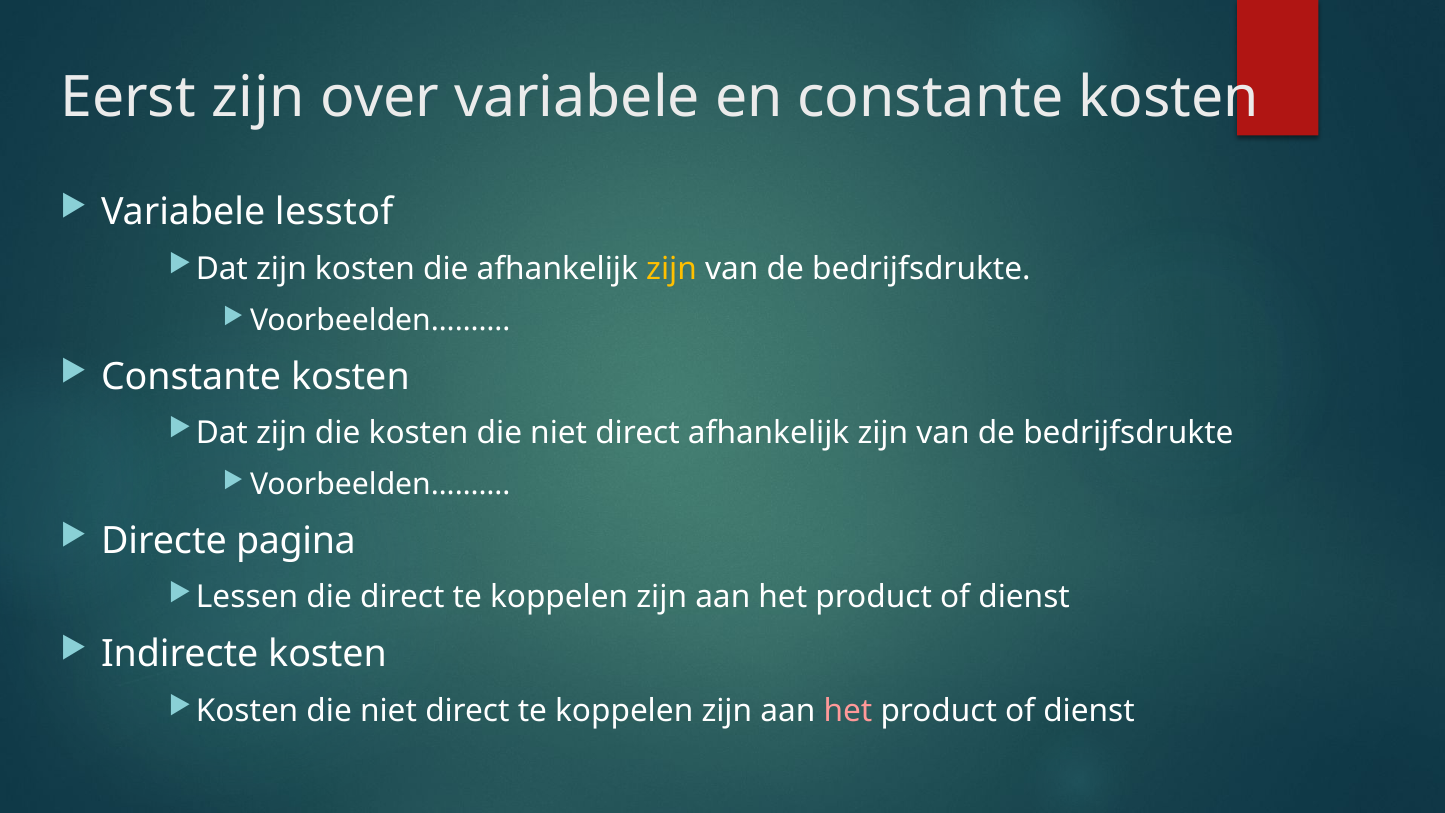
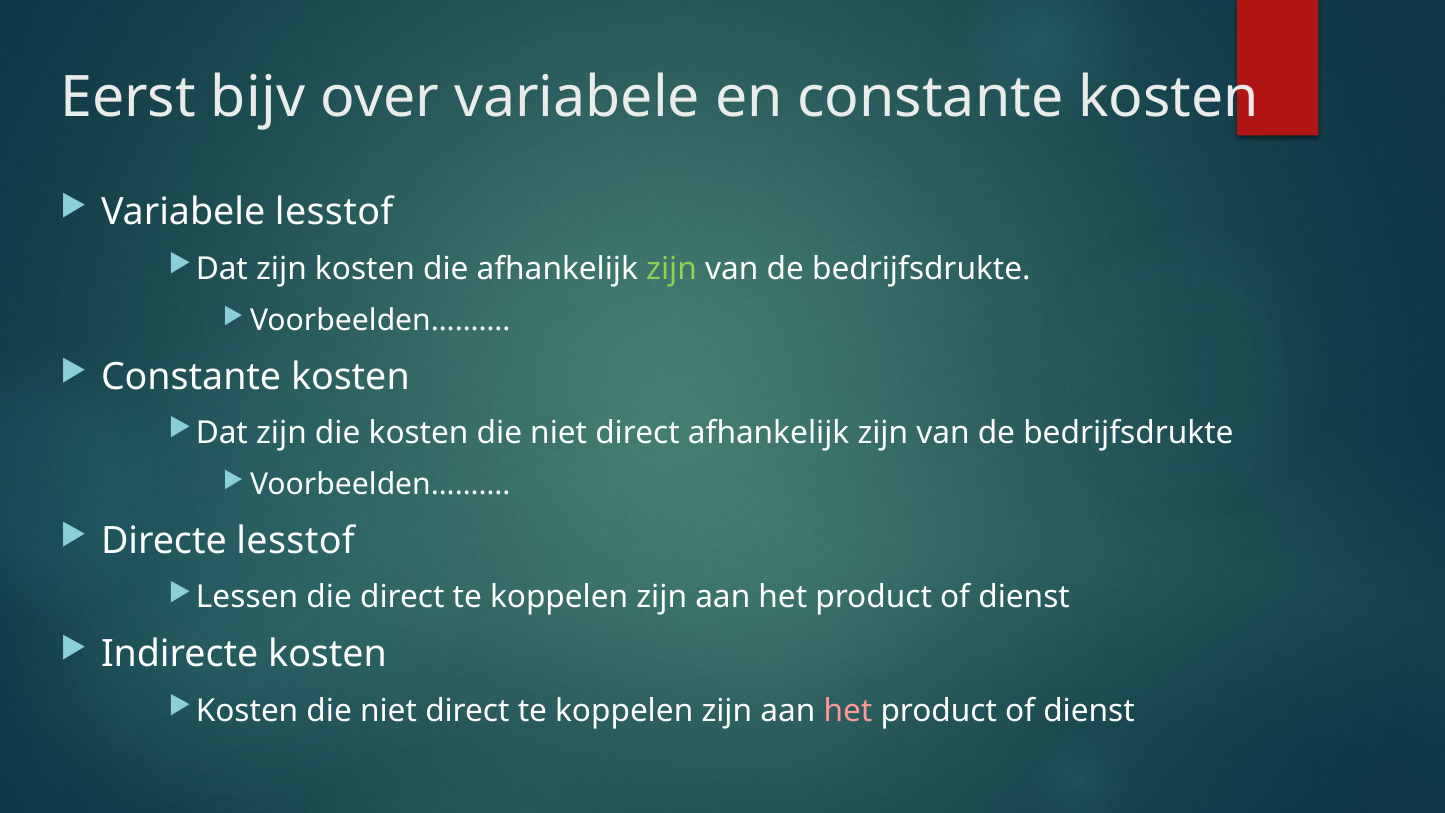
Eerst zijn: zijn -> bijv (258, 97)
zijn colour: yellow -> light green (672, 269)
Directe pagina: pagina -> lesstof (296, 541)
